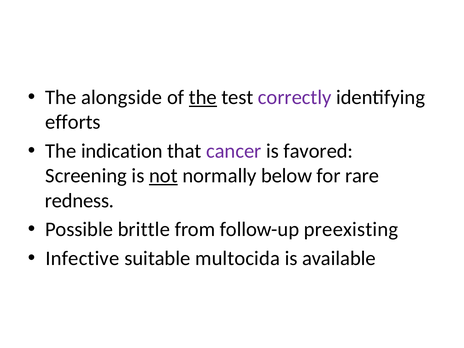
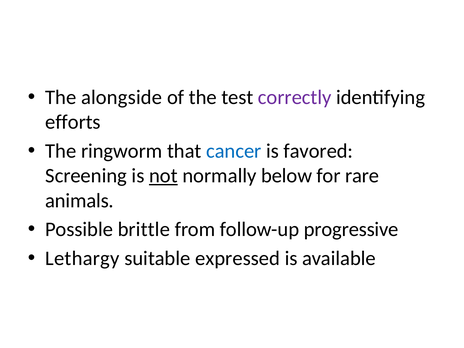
the underline: present -> none (203, 97)
indication: indication -> ringworm (122, 151)
cancer colour: purple -> blue (234, 151)
redness: redness -> animals (80, 201)
preexisting: preexisting -> progressive (351, 229)
Infective: Infective -> Lethargy (82, 258)
multocida: multocida -> expressed (238, 258)
